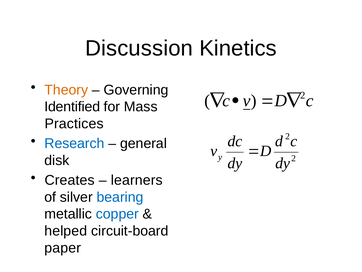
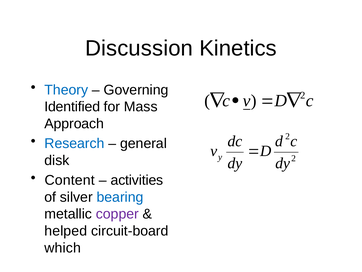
Theory colour: orange -> blue (66, 90)
Practices: Practices -> Approach (74, 123)
Creates: Creates -> Content (70, 180)
learners: learners -> activities (137, 180)
copper colour: blue -> purple (117, 214)
paper: paper -> which (63, 247)
